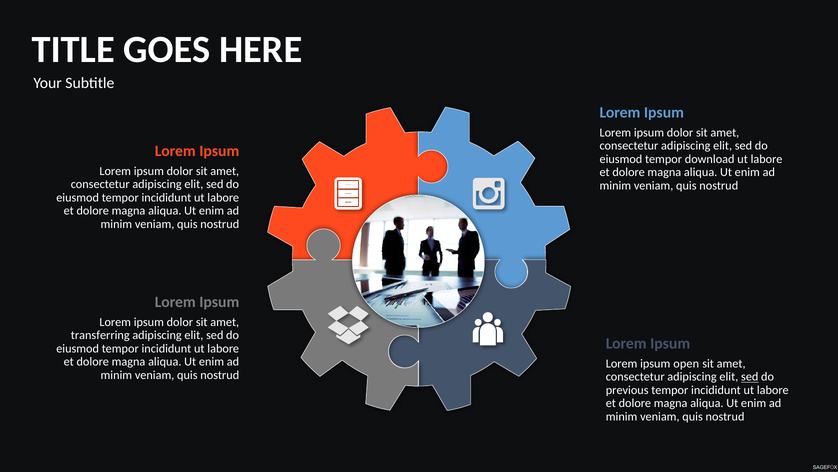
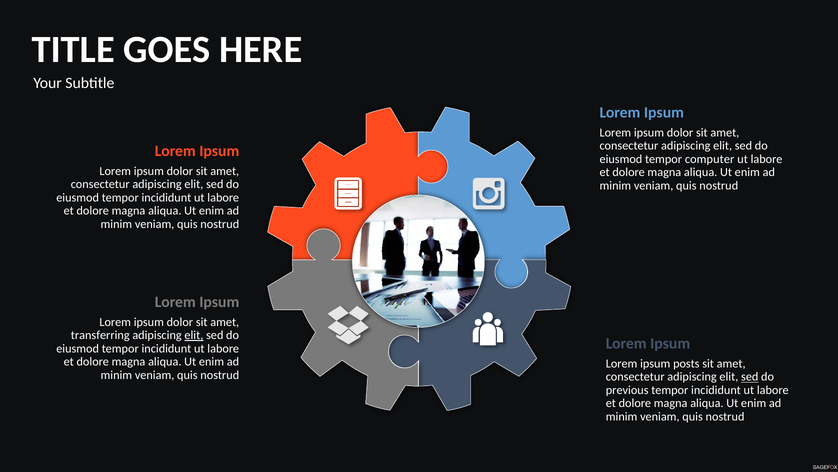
download: download -> computer (710, 159)
elit underline: none -> present (194, 335)
open: open -> posts (686, 363)
